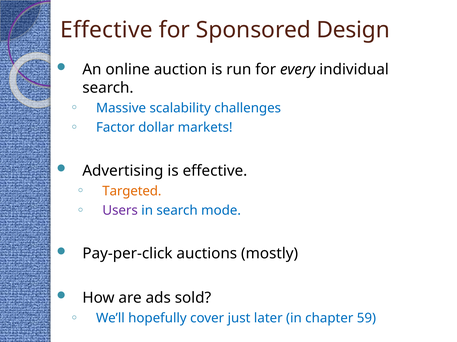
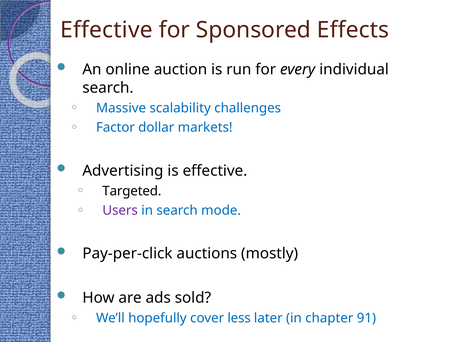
Design: Design -> Effects (353, 30)
Targeted colour: orange -> black (132, 192)
just: just -> less (239, 319)
59: 59 -> 91 (366, 319)
